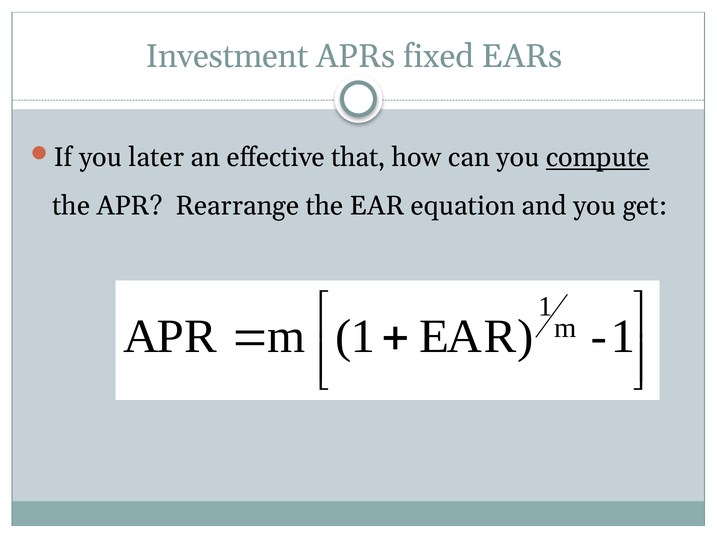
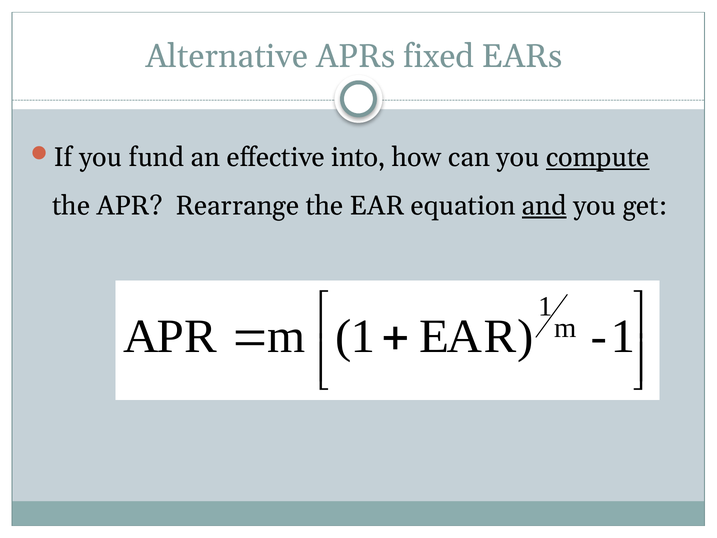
Investment: Investment -> Alternative (227, 56)
later: later -> fund (157, 157)
that: that -> into (358, 157)
and underline: none -> present (544, 206)
